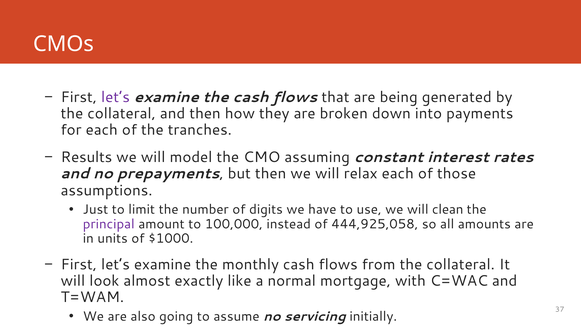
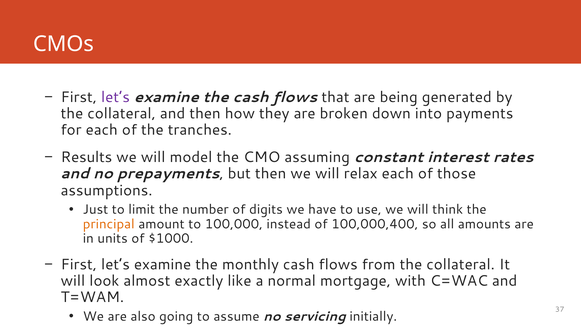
clean: clean -> think (448, 209)
principal colour: purple -> orange (109, 224)
444,925,058: 444,925,058 -> 100,000,400 (375, 224)
